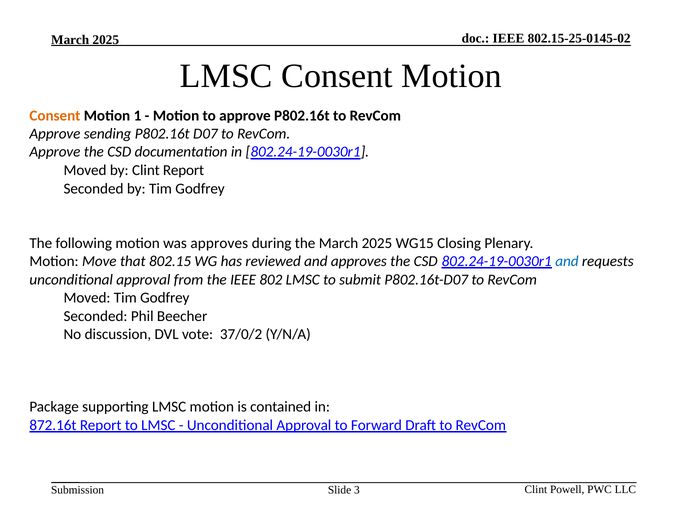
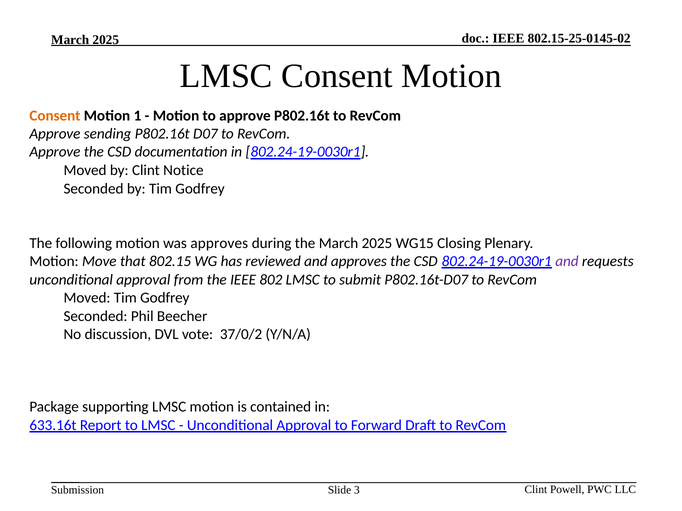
Clint Report: Report -> Notice (183, 171)
and colour: blue -> purple (567, 262)
872.16t: 872.16t -> 633.16t (53, 425)
